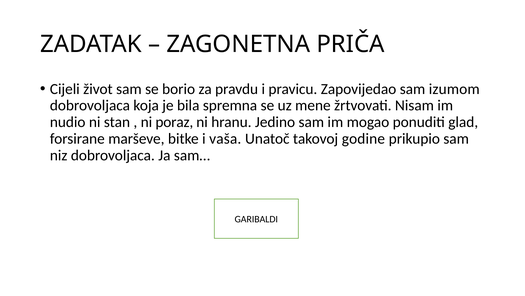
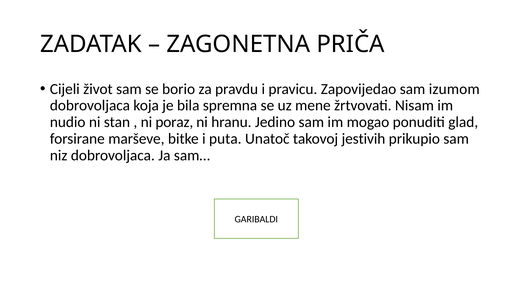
vaša: vaša -> puta (225, 138)
godine: godine -> jestivih (363, 138)
